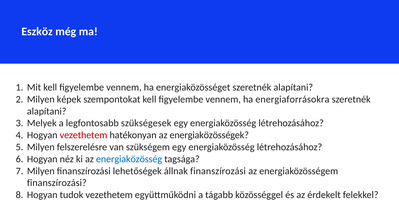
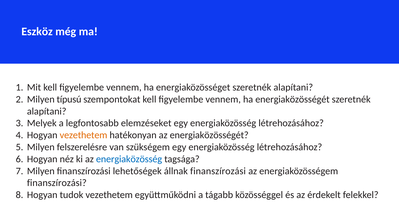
képek: képek -> típusú (69, 99)
ha energiaforrásokra: energiaforrásokra -> energiaközösségét (292, 99)
szükségesek: szükségesek -> elemzéseket (146, 123)
vezethetem colour: red -> orange (84, 135)
az energiaközösségek: energiaközösségek -> energiaközösségét (209, 135)
